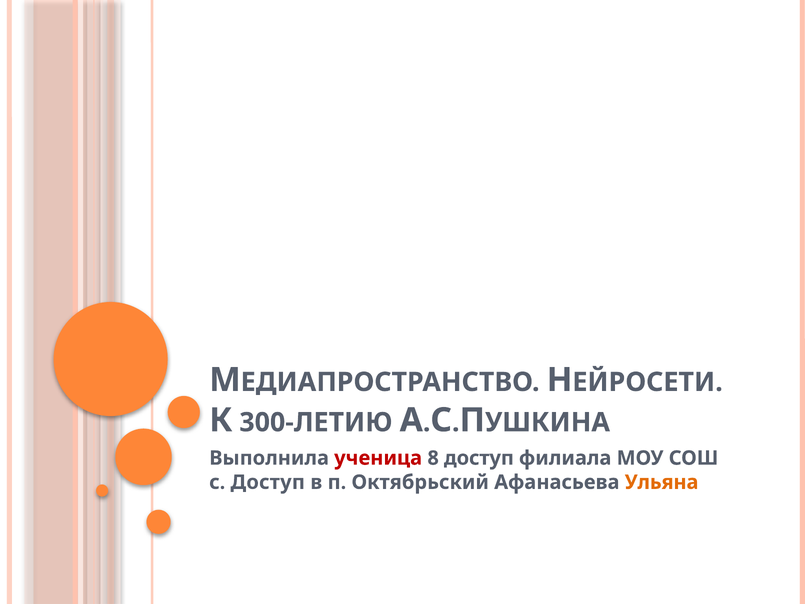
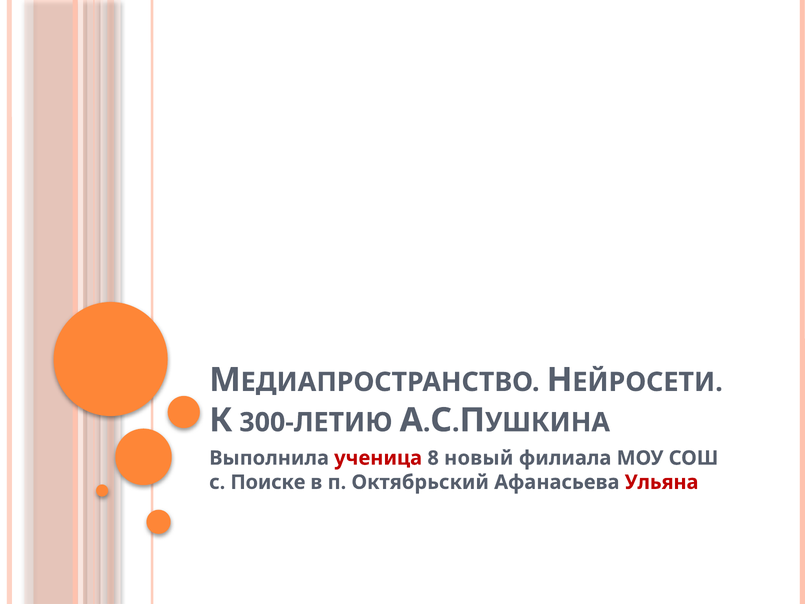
8 доступ: доступ -> новый (479, 458)
с Доступ: Доступ -> Поиске (268, 482)
Ульяна colour: orange -> red (662, 482)
